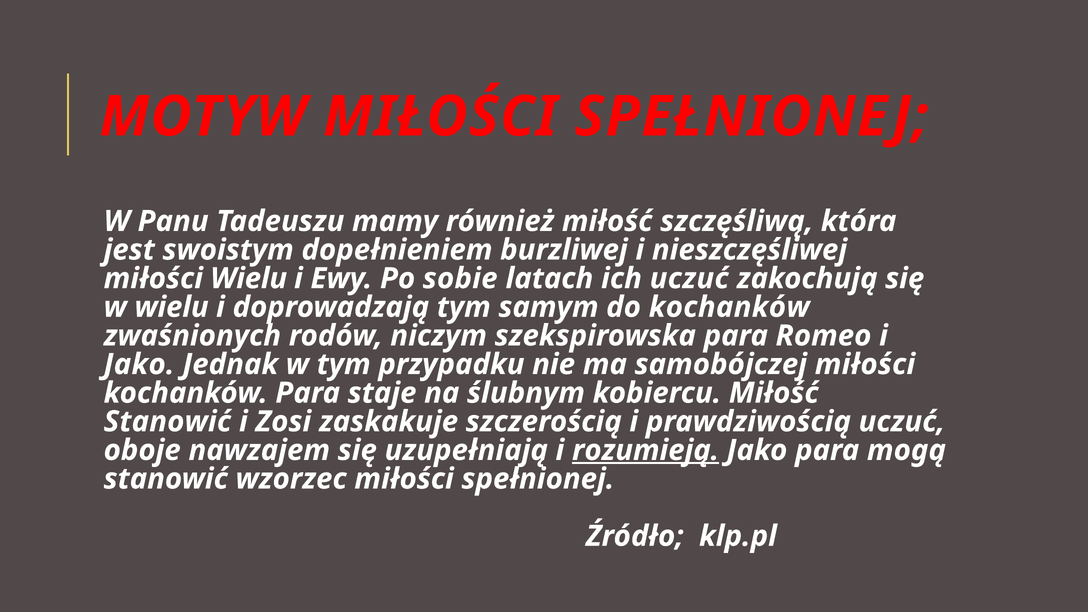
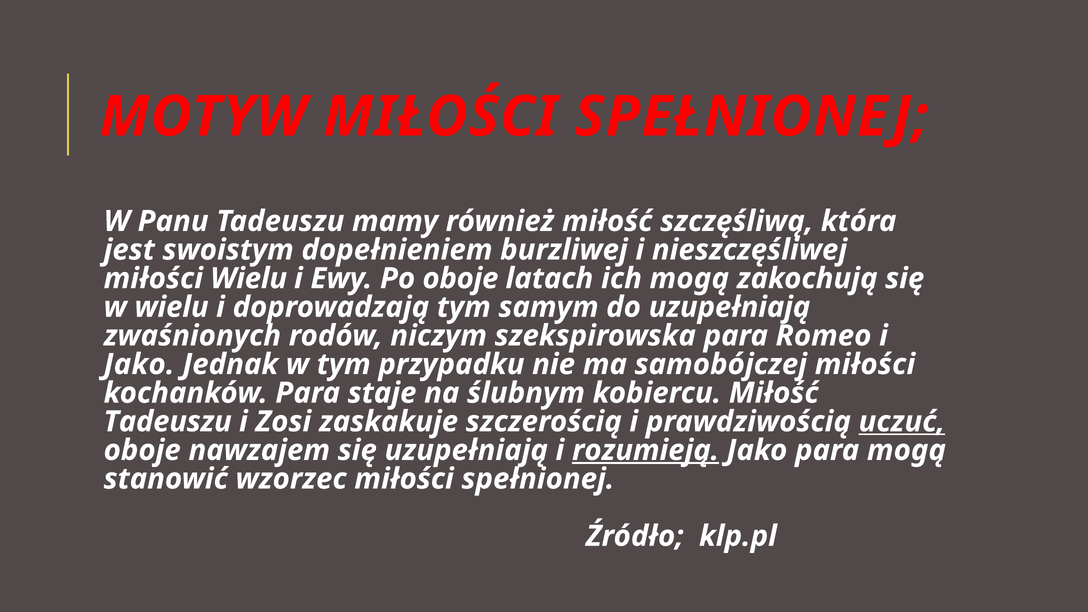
Po sobie: sobie -> oboje (460, 279)
ich uczuć: uczuć -> mogą (689, 279)
do kochanków: kochanków -> uzupełniają (729, 307)
Stanowić: Stanowić -> Tadeuszu (168, 422)
uczuć underline: none -> present (902, 422)
